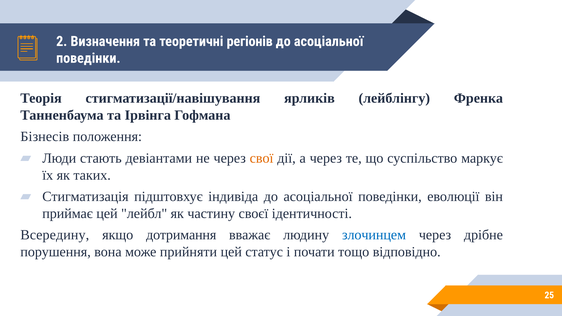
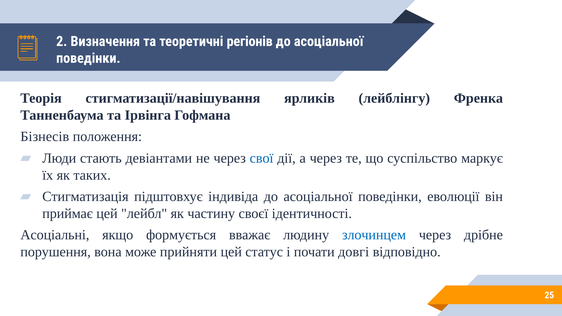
свої colour: orange -> blue (262, 158)
Всередину: Всередину -> Асоціальні (55, 235)
дотримання: дотримання -> формується (181, 235)
тощо: тощо -> довгі (354, 252)
